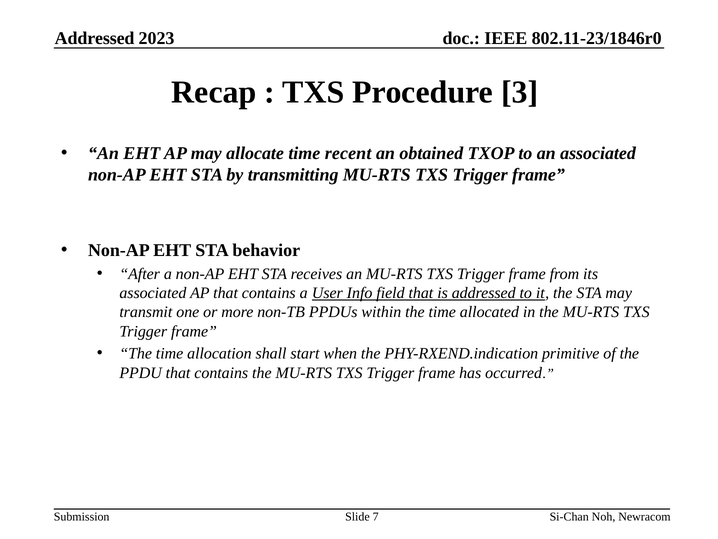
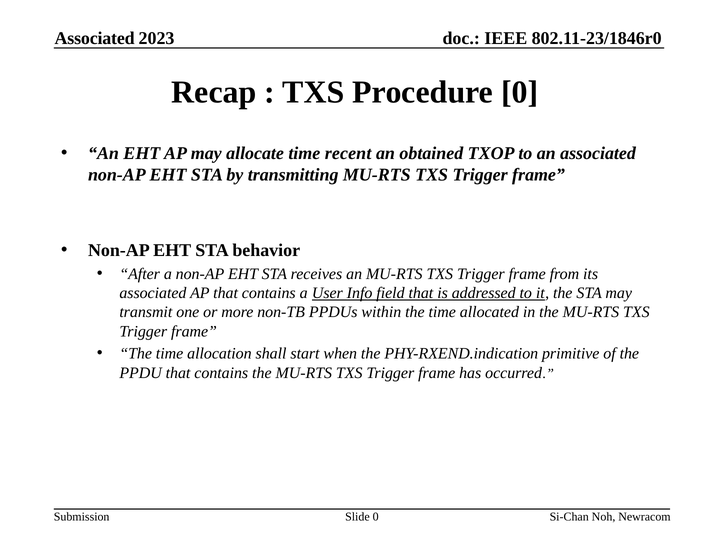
Addressed: Addressed -> Associated (95, 38)
Procedure 3: 3 -> 0 (520, 92)
Slide 7: 7 -> 0 (376, 516)
